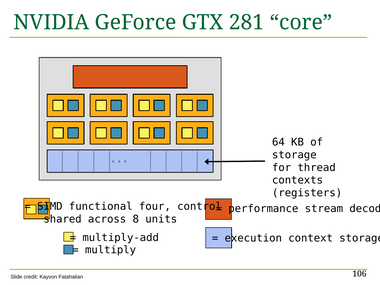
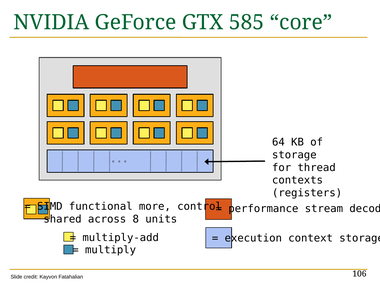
281: 281 -> 585 (247, 22)
four: four -> more (155, 206)
